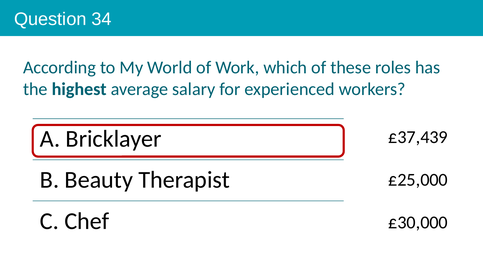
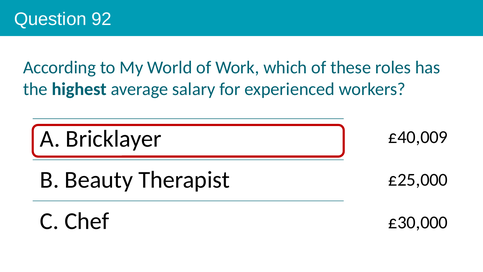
34: 34 -> 92 (102, 19)
£37,439: £37,439 -> £40,009 (418, 137)
